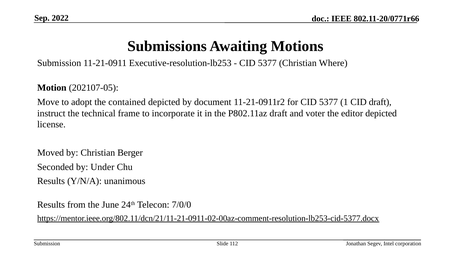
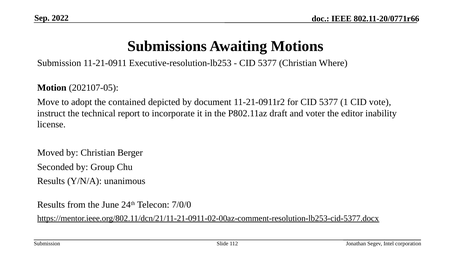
CID draft: draft -> vote (380, 102)
frame: frame -> report (129, 113)
editor depicted: depicted -> inability (381, 113)
Under: Under -> Group (103, 167)
